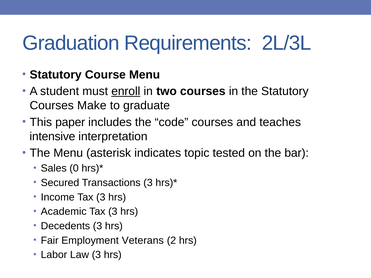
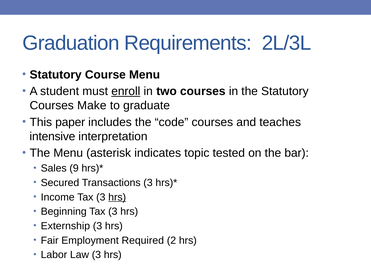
0: 0 -> 9 (74, 168)
hrs underline: none -> present (117, 197)
Academic: Academic -> Beginning (64, 212)
Decedents: Decedents -> Externship (65, 226)
Veterans: Veterans -> Required (143, 241)
